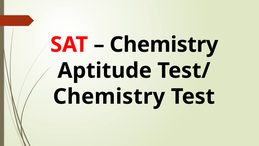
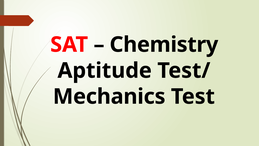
Chemistry: Chemistry -> Mechanics (109, 96)
